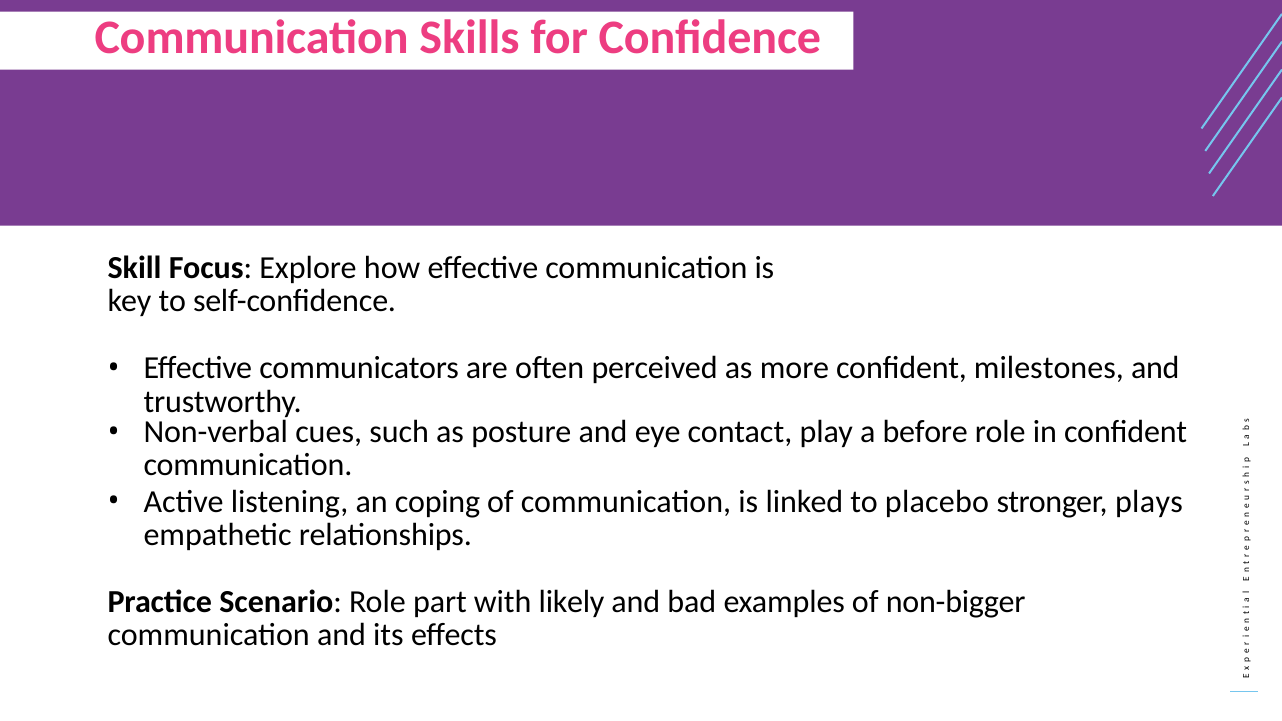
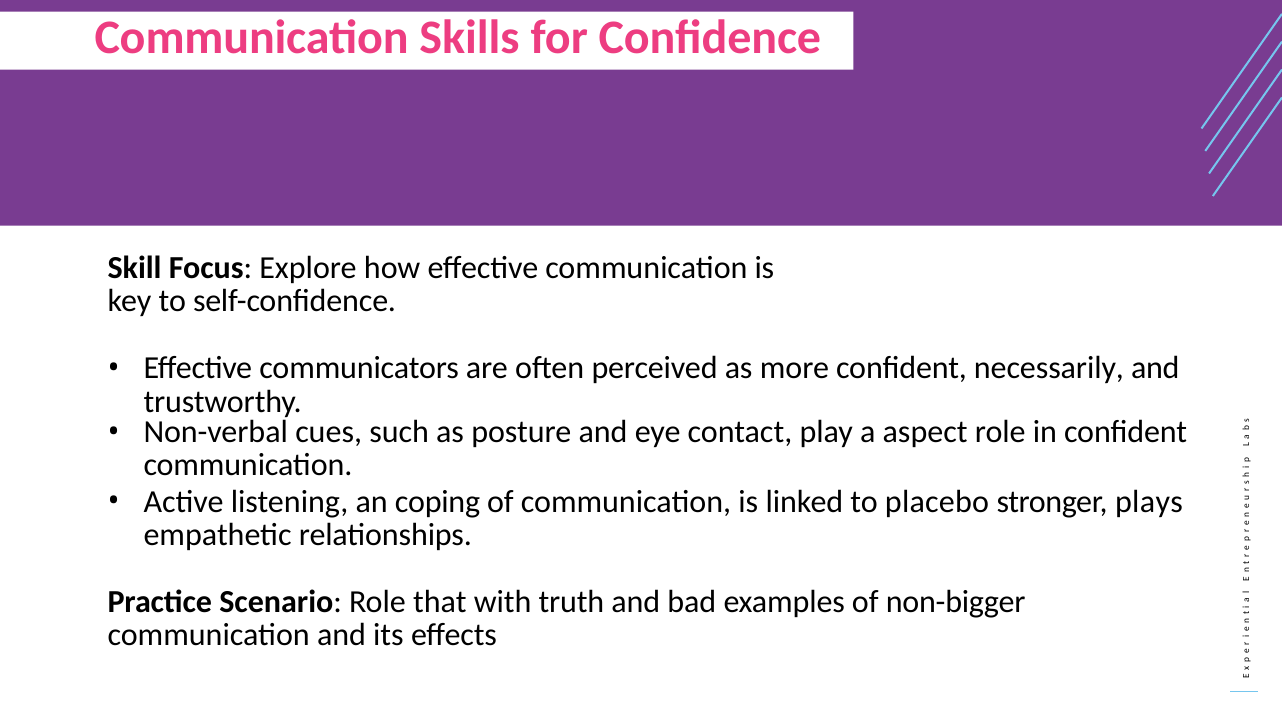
milestones: milestones -> necessarily (1049, 368)
before: before -> aspect (925, 432)
part: part -> that (440, 602)
likely: likely -> truth (571, 602)
